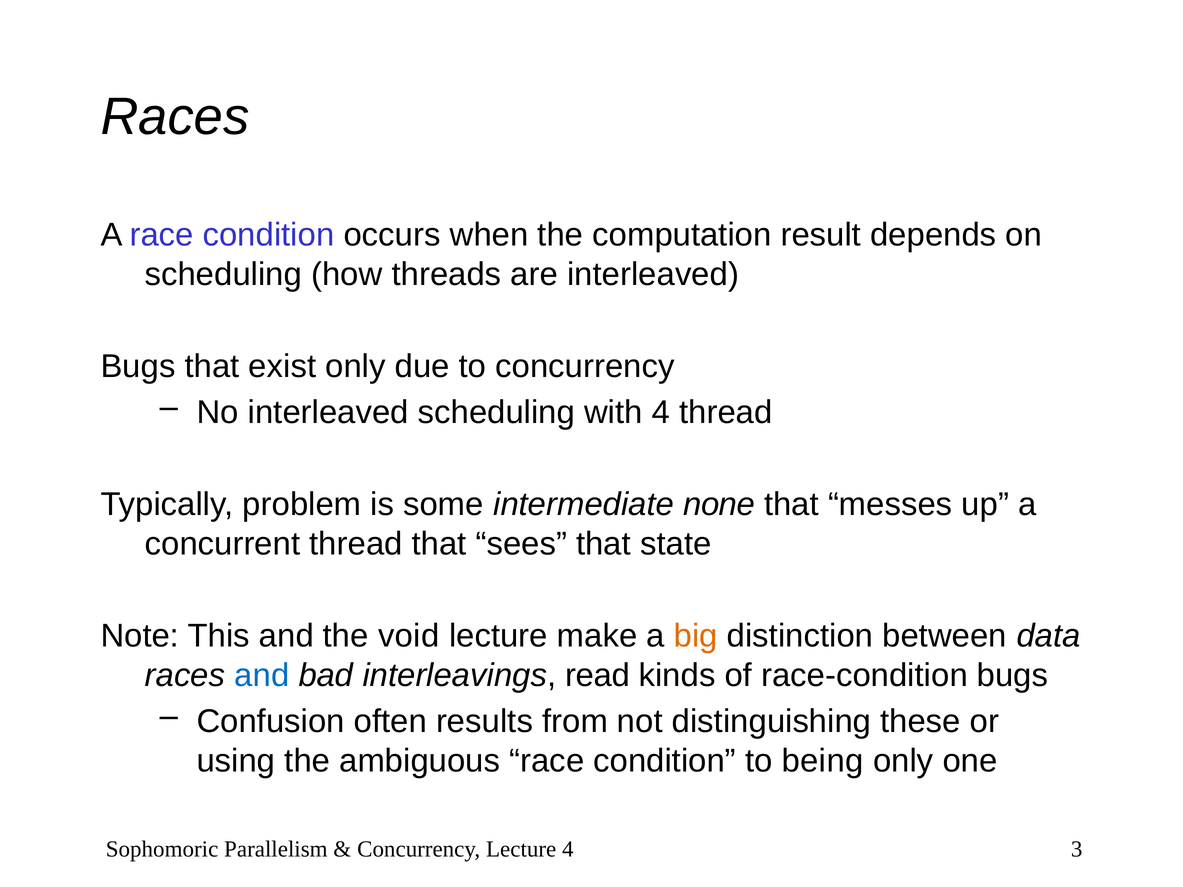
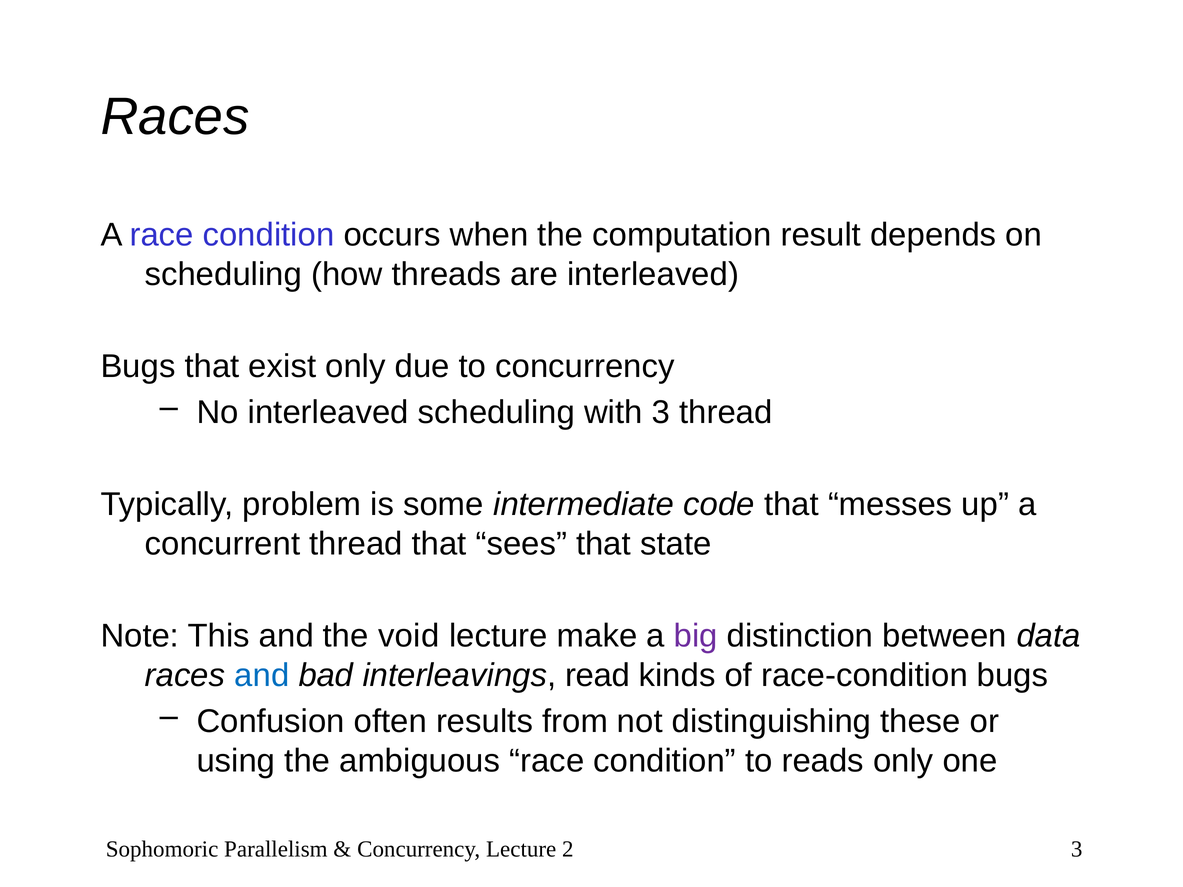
with 4: 4 -> 3 (661, 412)
none: none -> code (719, 504)
big colour: orange -> purple (696, 636)
being: being -> reads (823, 761)
Lecture 4: 4 -> 2 (568, 849)
